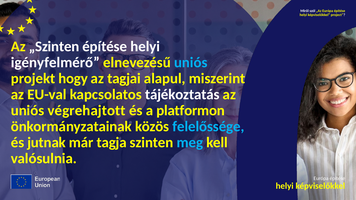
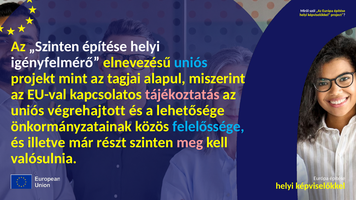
hogy: hogy -> mint (73, 79)
tájékoztatás colour: white -> pink (182, 95)
platformon: platformon -> lehetősége (190, 111)
jutnak: jutnak -> illetve (46, 143)
tagja: tagja -> részt (112, 143)
meg colour: light blue -> pink (190, 143)
